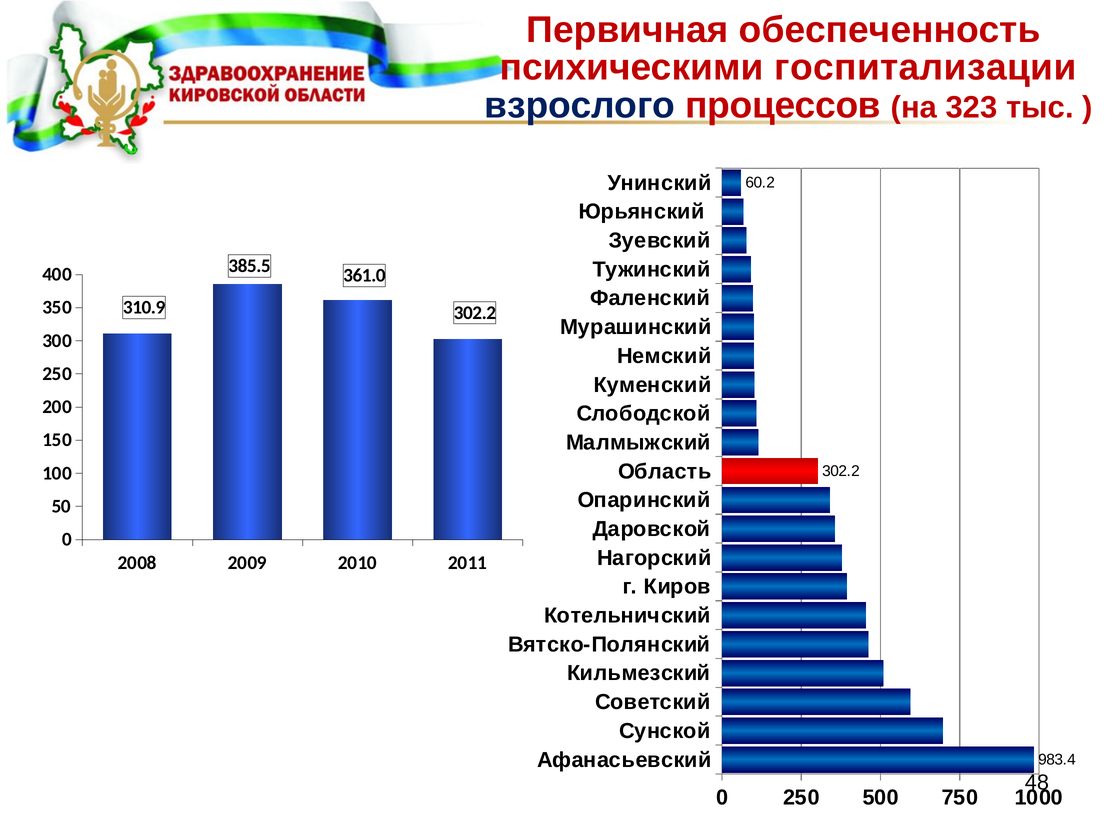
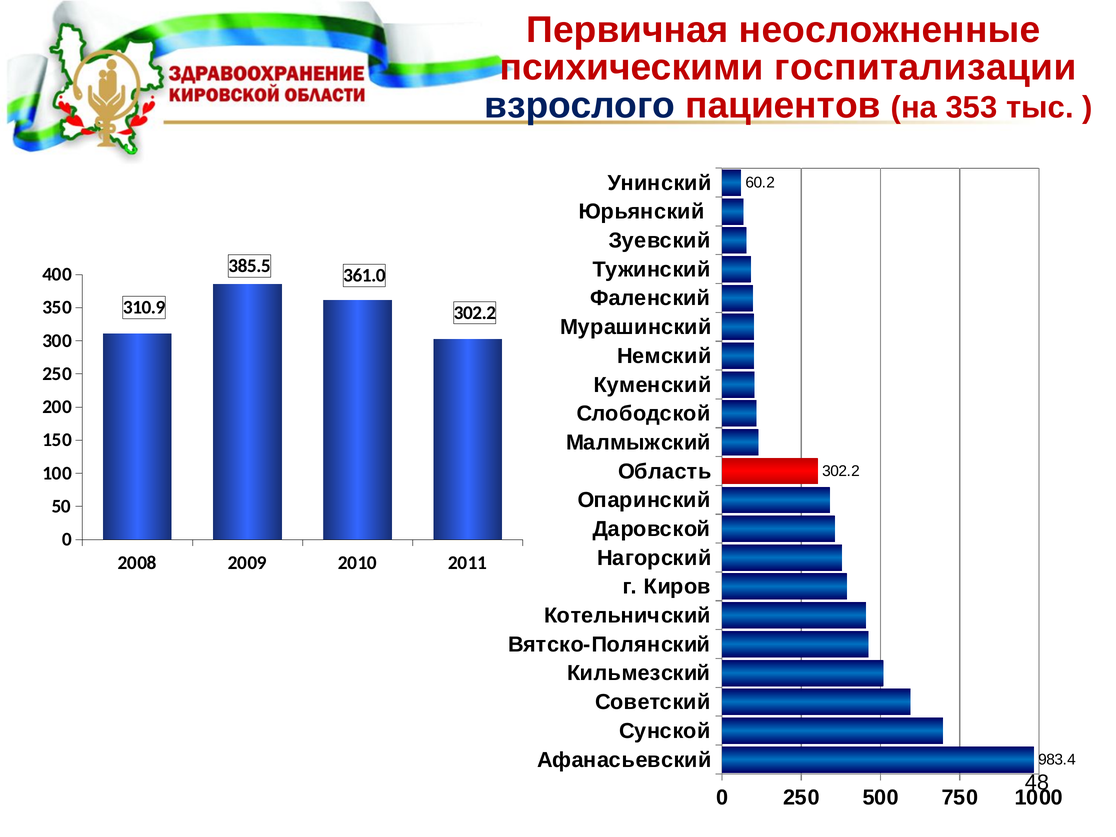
обеспеченность: обеспеченность -> неосложненные (890, 30)
процессов: процессов -> пациентов (783, 106)
323: 323 -> 353 (972, 108)
